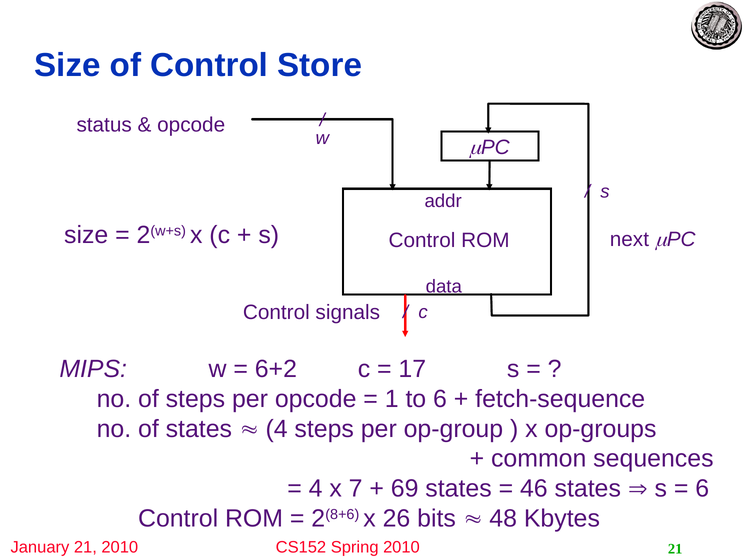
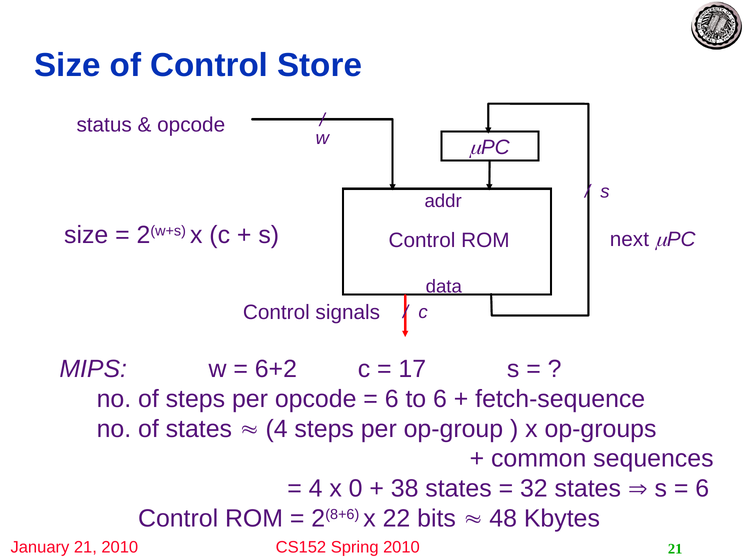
1: 1 -> 6 (392, 399)
7: 7 -> 0 (356, 488)
69: 69 -> 38 (405, 488)
46: 46 -> 32 (534, 488)
26: 26 -> 22 (396, 518)
